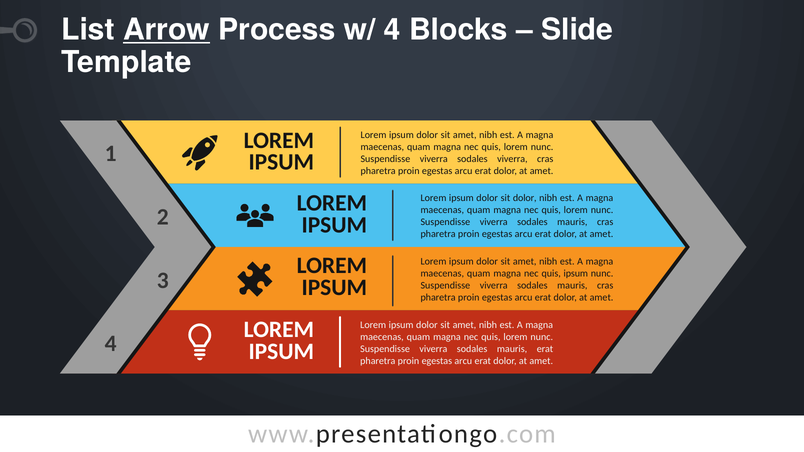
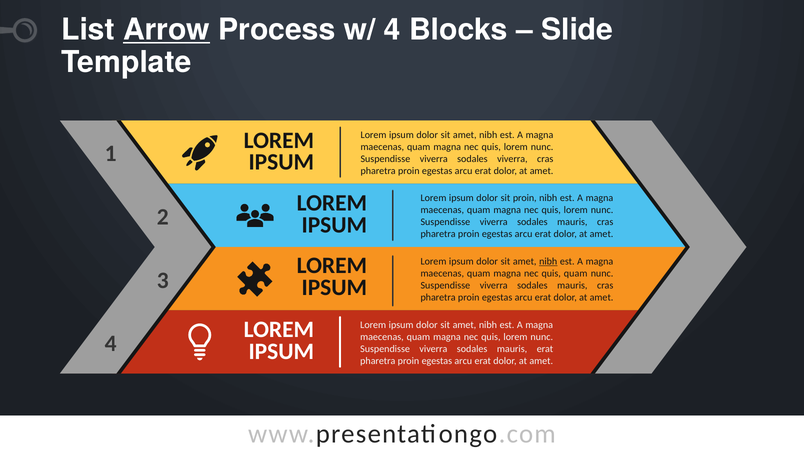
sit dolor: dolor -> proin (525, 198)
nibh underline: none -> present (548, 261)
quis ipsum: ipsum -> quam (576, 273)
